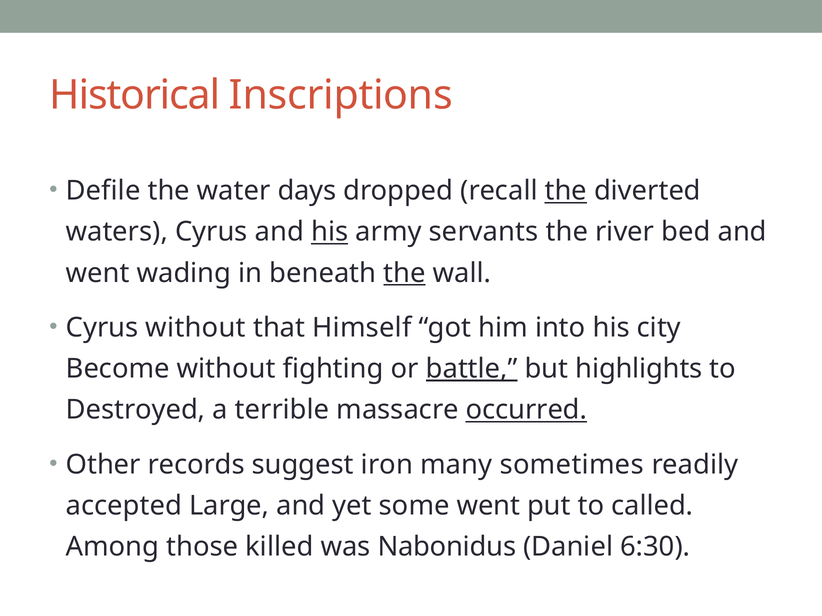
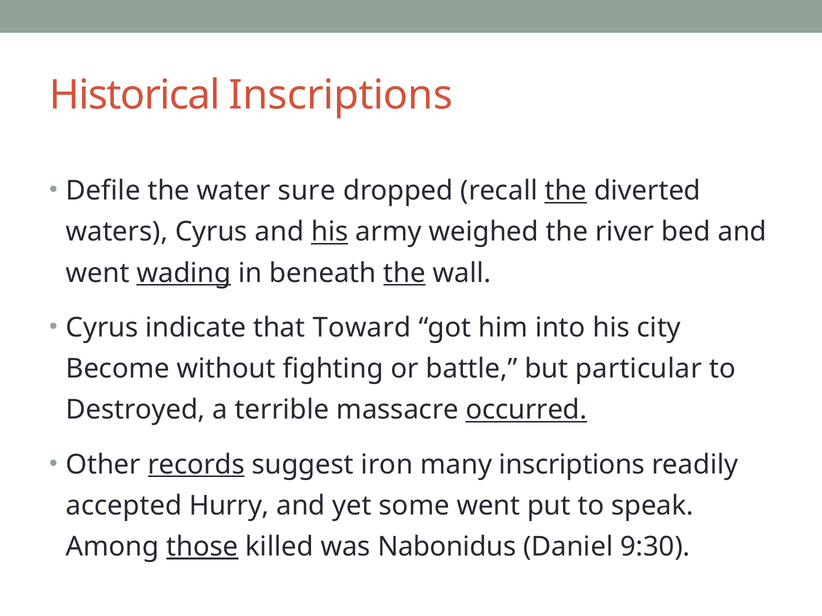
days: days -> sure (307, 191)
servants: servants -> weighed (484, 232)
wading underline: none -> present (184, 273)
Cyrus without: without -> indicate (196, 328)
Himself: Himself -> Toward (362, 328)
battle underline: present -> none (472, 369)
highlights: highlights -> particular (639, 369)
records underline: none -> present (196, 465)
many sometimes: sometimes -> inscriptions (572, 465)
Large: Large -> Hurry (229, 506)
called: called -> speak (652, 506)
those underline: none -> present (202, 547)
6:30: 6:30 -> 9:30 (655, 547)
